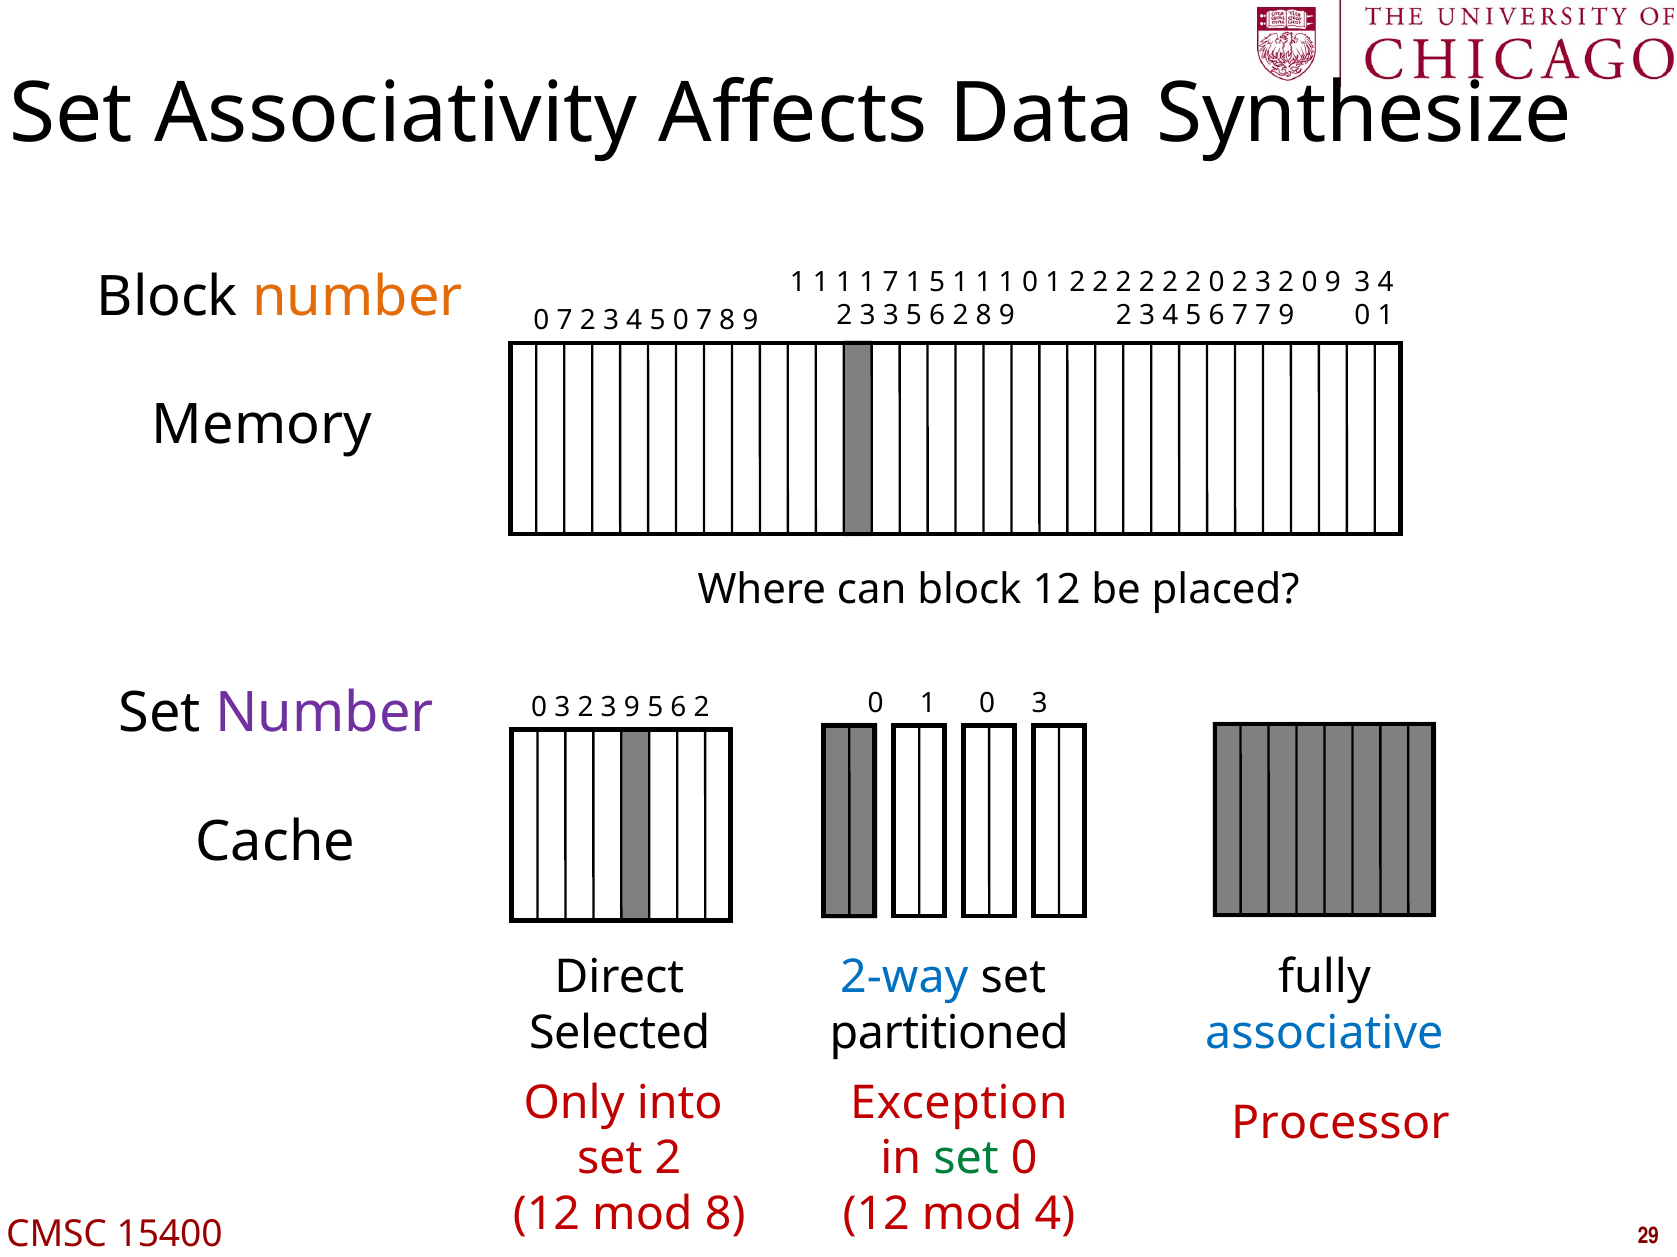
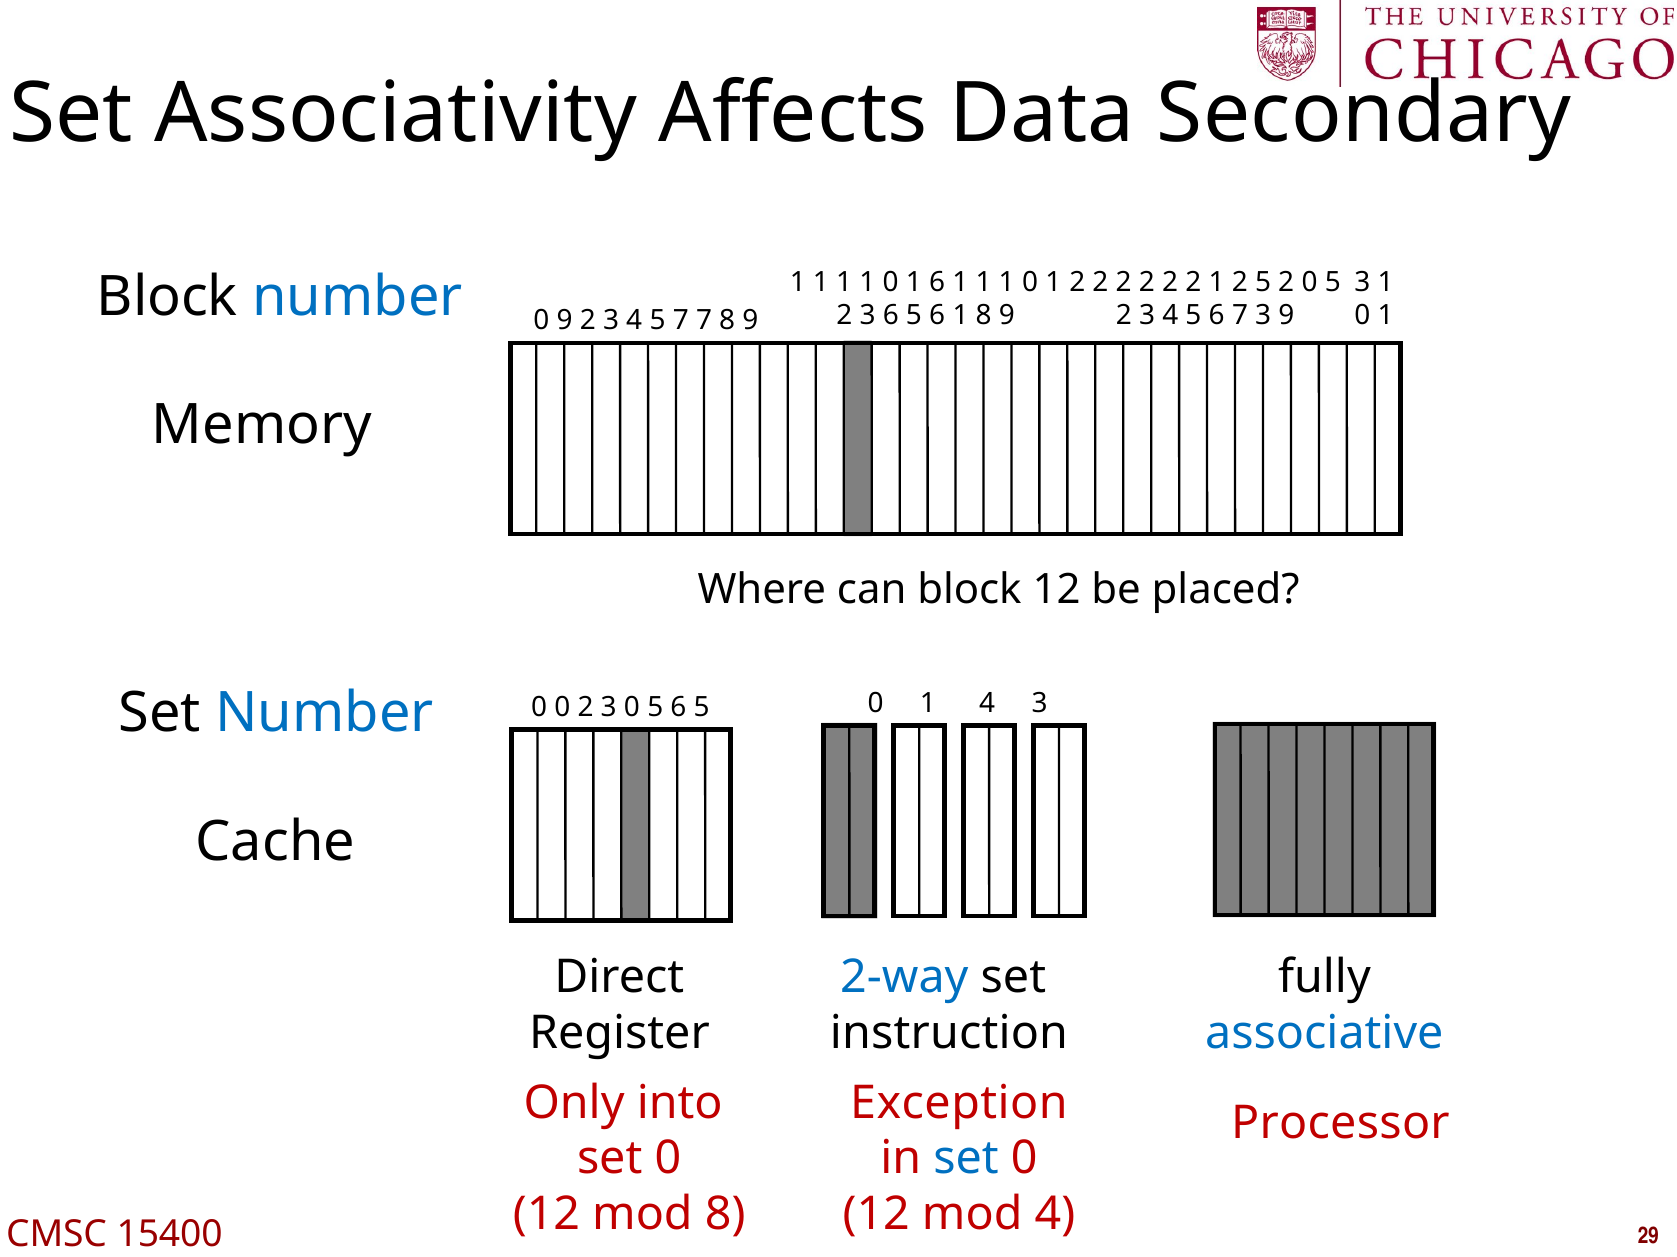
Synthesize: Synthesize -> Secondary (1364, 114)
7: 7 -> 0 (891, 282)
1 5: 5 -> 6 (937, 282)
2 2 0: 0 -> 1 (1217, 282)
3: 3 -> 5 (1263, 282)
2 0 9: 9 -> 5 (1333, 282)
4: 4 -> 1 (1386, 282)
number colour: orange -> blue (357, 297)
3 3: 3 -> 6 (891, 316)
2: 2 -> 1 (961, 316)
7 7: 7 -> 3 (1263, 316)
7: 7 -> 9 (565, 320)
5 0: 0 -> 7 (681, 320)
Number colour: purple -> blue (325, 714)
3: 3 -> 0 (562, 708)
3 9: 9 -> 0 (632, 708)
2: 2 -> 5 (702, 708)
0 1 0: 0 -> 4 (987, 704)
Selected: Selected -> Register (619, 1034)
partitioned: partitioned -> instruction (949, 1034)
2: 2 -> 0 (668, 1159)
set colour: green -> blue (966, 1159)
